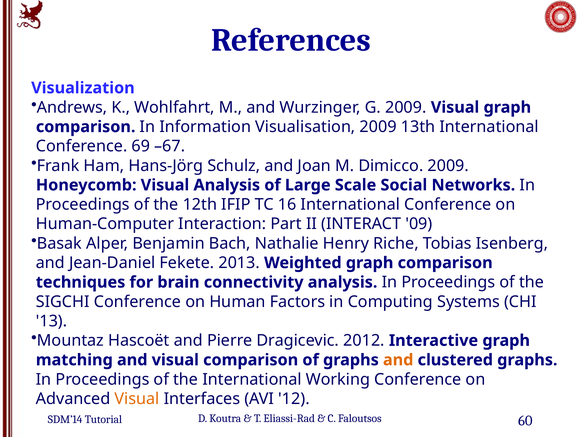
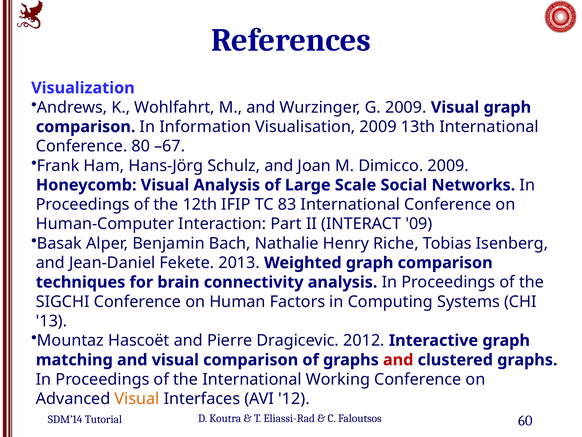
69: 69 -> 80 (141, 146)
16: 16 -> 83 (287, 204)
and colour: orange -> red (398, 360)
